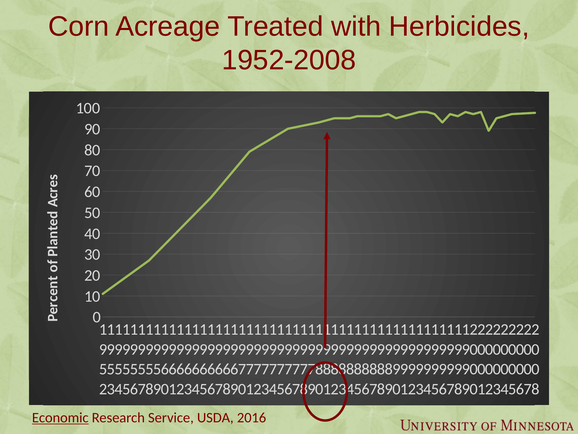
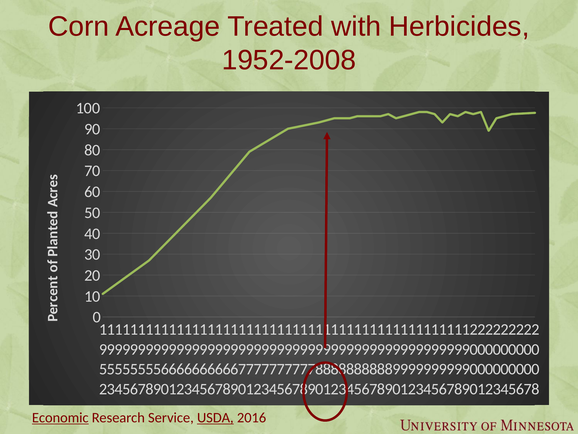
USDA underline: none -> present (215, 417)
